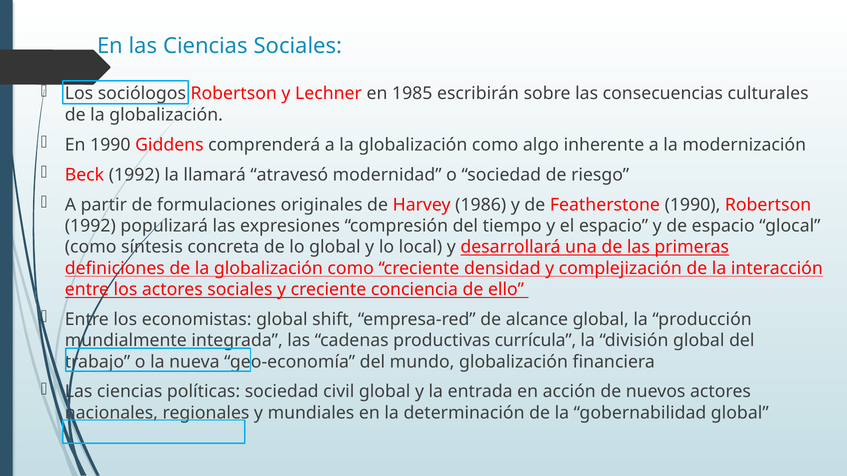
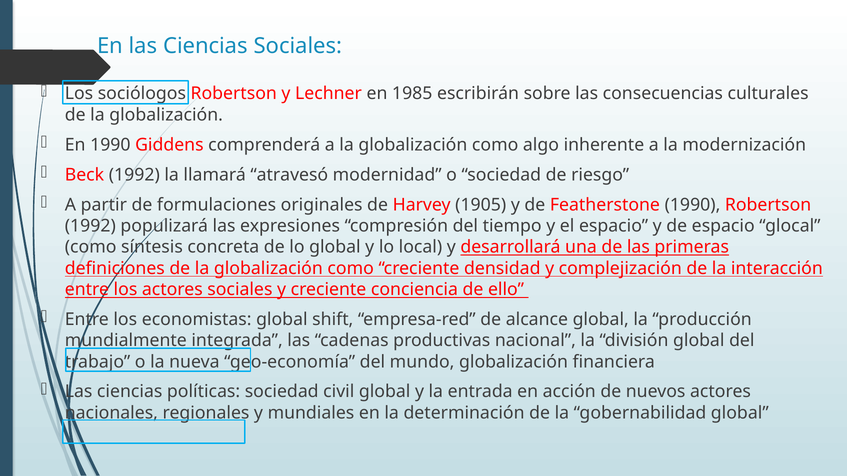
1986: 1986 -> 1905 (481, 205)
currícula: currícula -> nacional (535, 341)
